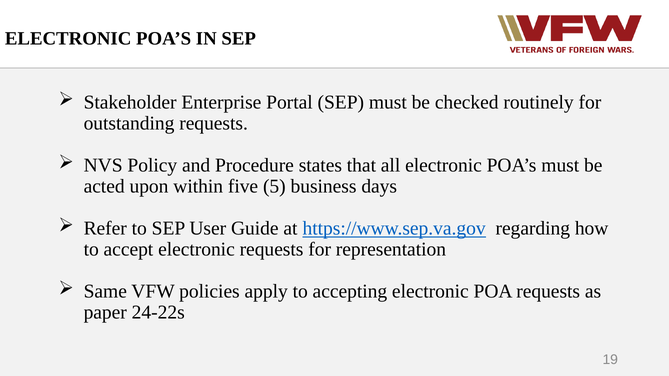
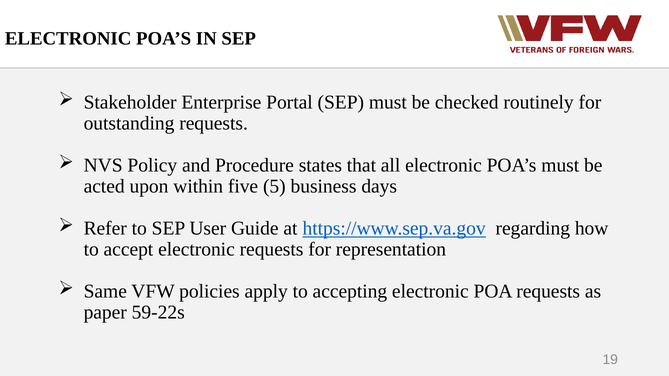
24-22s: 24-22s -> 59-22s (158, 313)
